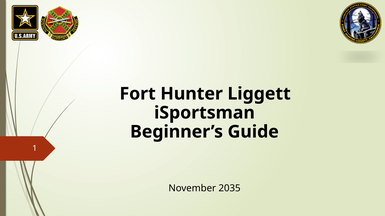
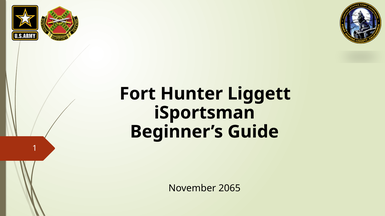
2035: 2035 -> 2065 (230, 189)
